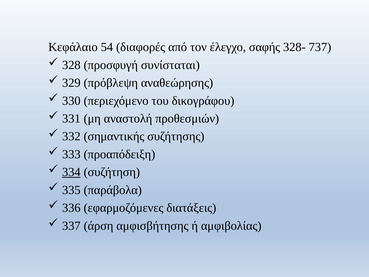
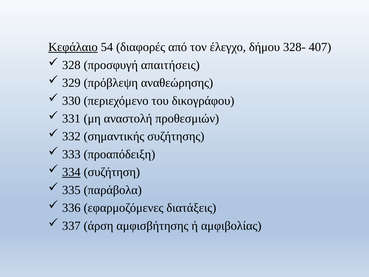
Κεφάλαιο underline: none -> present (73, 47)
σαφής: σαφής -> δήμου (265, 47)
737: 737 -> 407 (320, 47)
συνίσταται: συνίσταται -> απαιτήσεις (170, 65)
